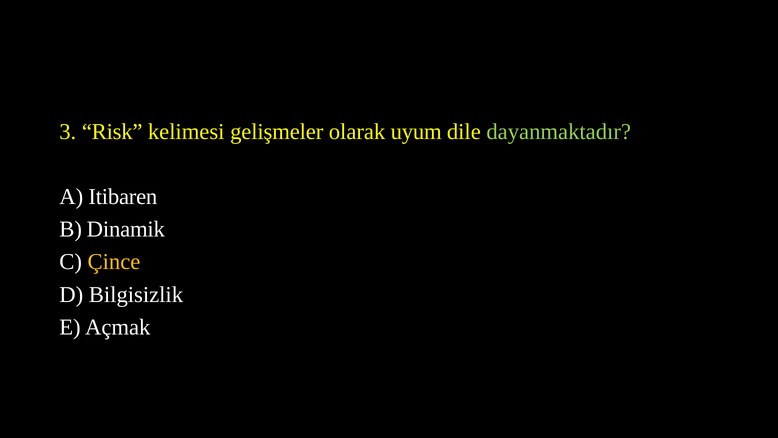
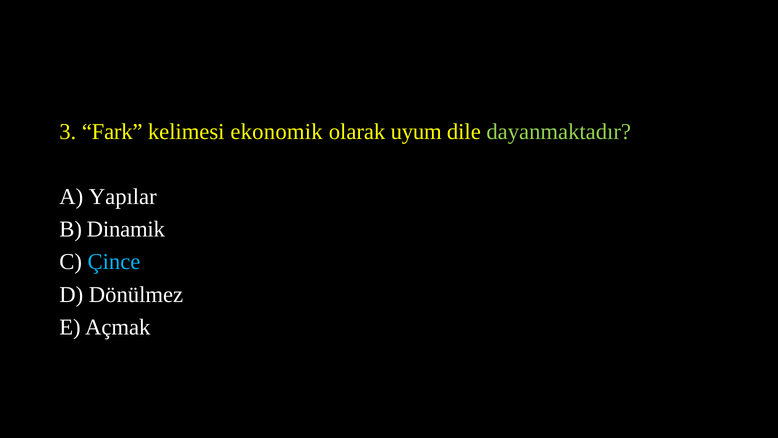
Risk: Risk -> Fark (112, 131)
gelişmeler: gelişmeler -> ekonomik (277, 131)
Itibaren: Itibaren -> Yapılar (123, 197)
Çince colour: yellow -> light blue (114, 262)
Bilgisizlik: Bilgisizlik -> Dönülmez (136, 294)
